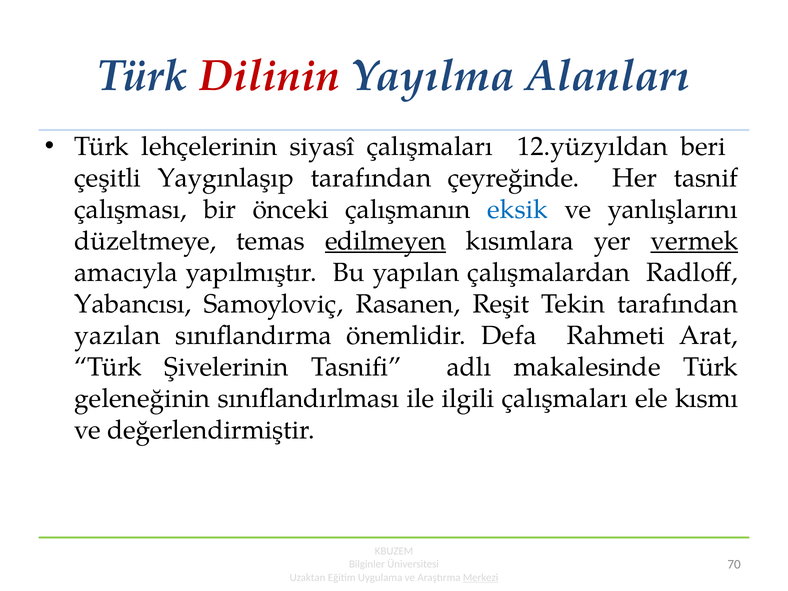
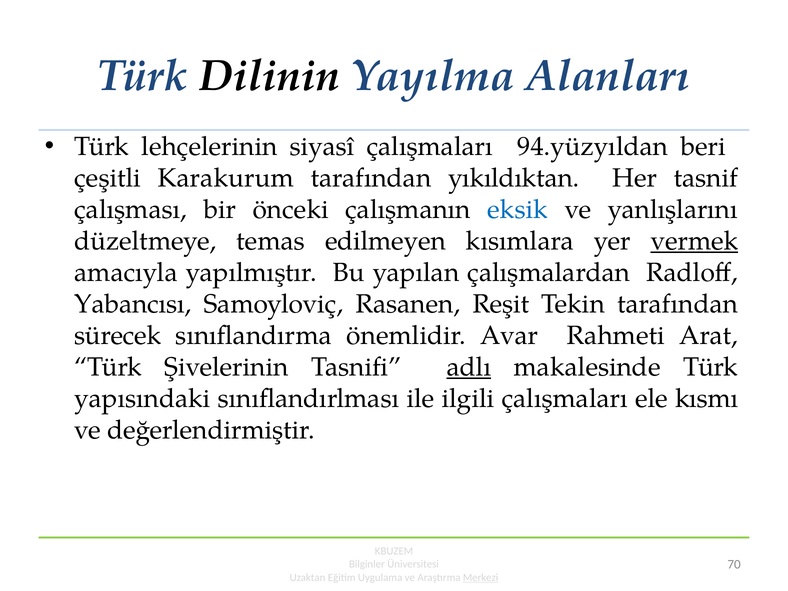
Dilinin colour: red -> black (270, 76)
12.yüzyıldan: 12.yüzyıldan -> 94.yüzyıldan (593, 146)
Yaygınlaşıp: Yaygınlaşıp -> Karakurum (226, 178)
çeyreğinde: çeyreğinde -> yıkıldıktan (514, 178)
edilmeyen underline: present -> none (385, 241)
yazılan: yazılan -> sürecek (118, 336)
Defa: Defa -> Avar (509, 336)
adlı underline: none -> present (469, 367)
geleneğinin: geleneğinin -> yapısındaki (142, 399)
